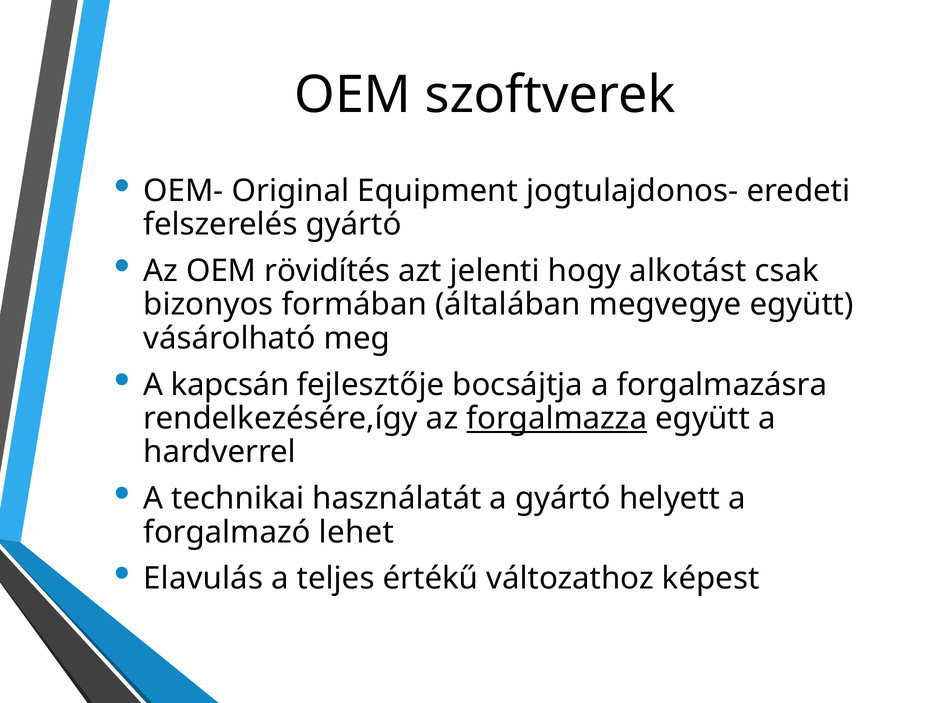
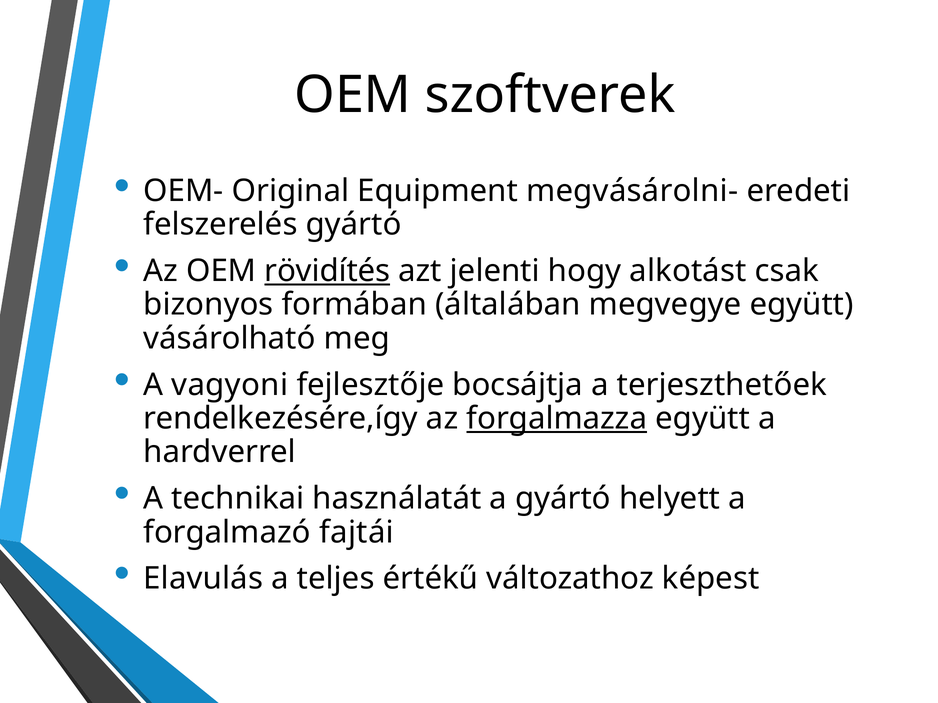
jogtulajdonos-: jogtulajdonos- -> megvásárolni- (632, 191)
rövidítés underline: none -> present (327, 271)
kapcsán: kapcsán -> vagyoni (230, 385)
forgalmazásra: forgalmazásra -> terjeszthetőek (722, 385)
lehet: lehet -> fajtái (357, 533)
